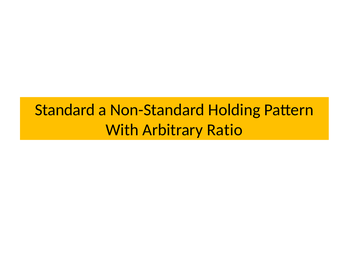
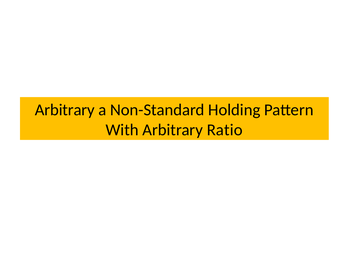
Standard: Standard -> Arbitrary (65, 110)
